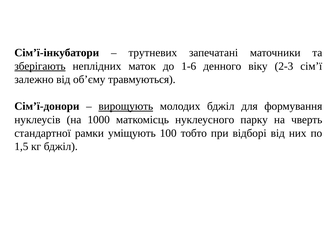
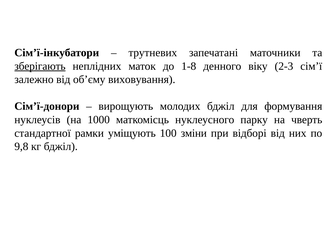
1-6: 1-6 -> 1-8 (189, 66)
травмуються: травмуються -> виховування (142, 79)
вирощують underline: present -> none (126, 106)
тобто: тобто -> зміни (194, 133)
1,5: 1,5 -> 9,8 (21, 146)
